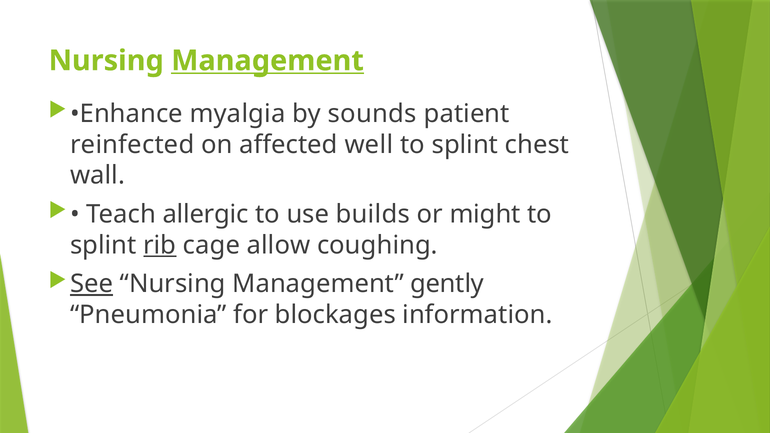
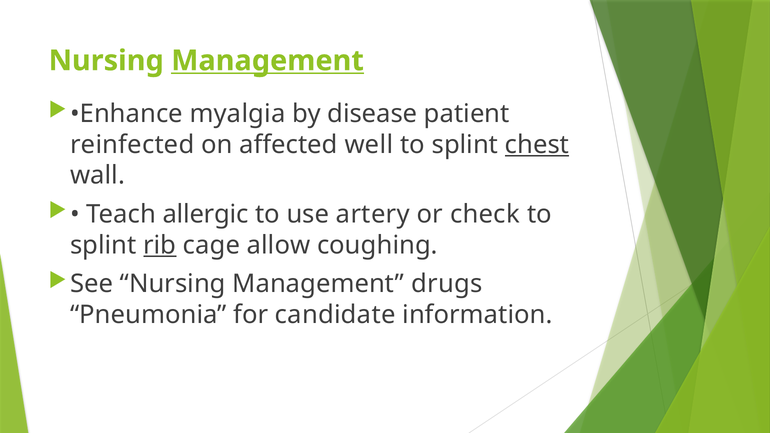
sounds: sounds -> disease (372, 114)
chest underline: none -> present (537, 145)
builds: builds -> artery (373, 214)
might: might -> check (485, 214)
See underline: present -> none (92, 284)
gently: gently -> drugs (447, 284)
blockages: blockages -> candidate (335, 315)
